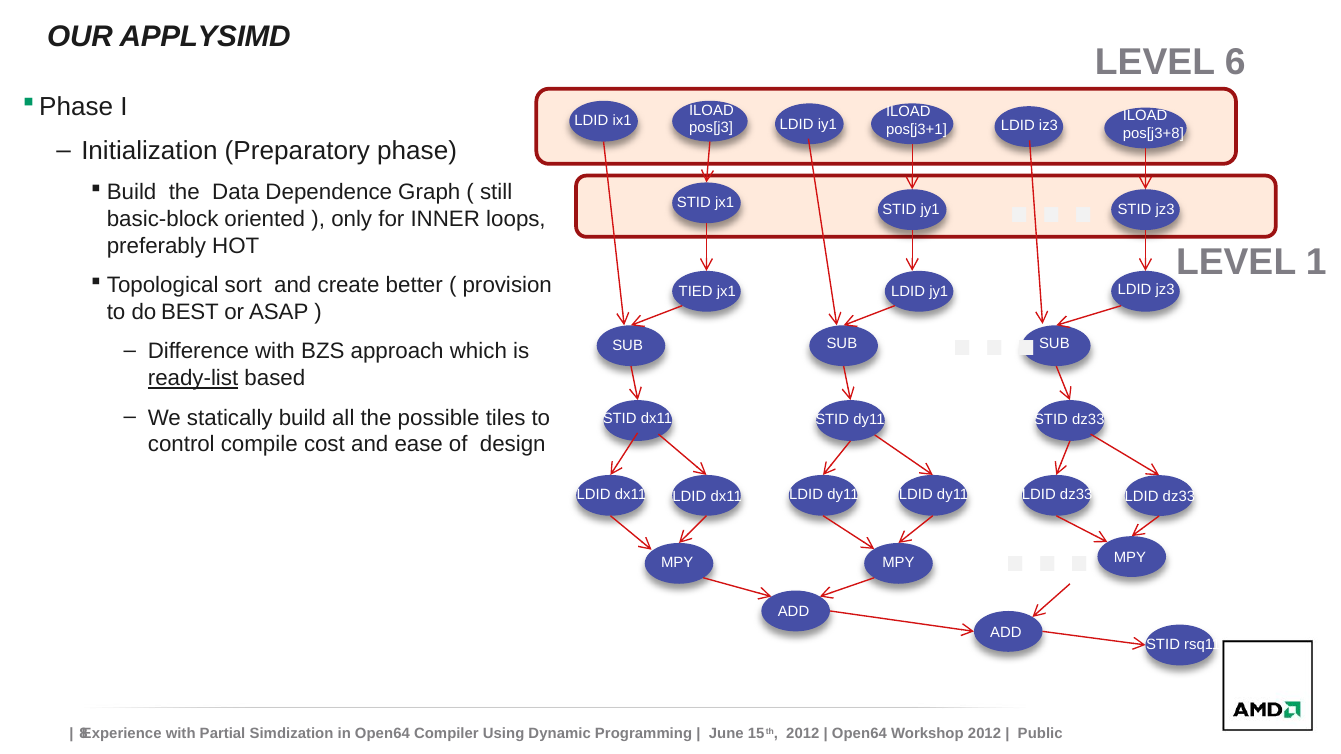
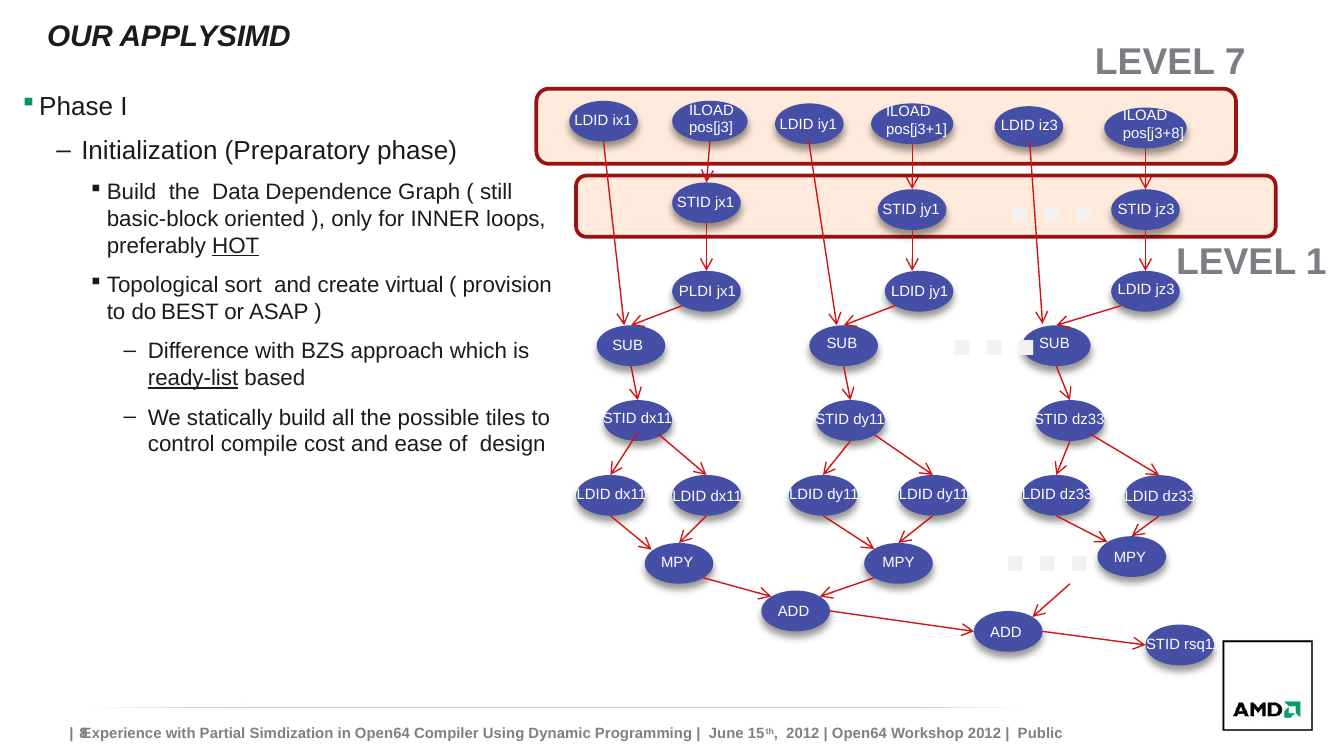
6: 6 -> 7 (1235, 62)
HOT underline: none -> present (236, 246)
better: better -> virtual (414, 285)
TIED: TIED -> PLDI (696, 291)
